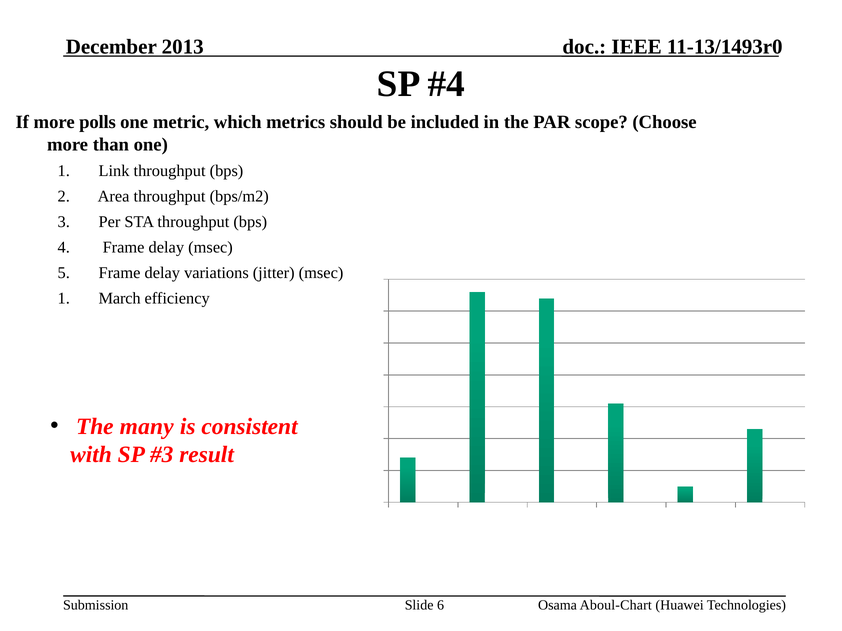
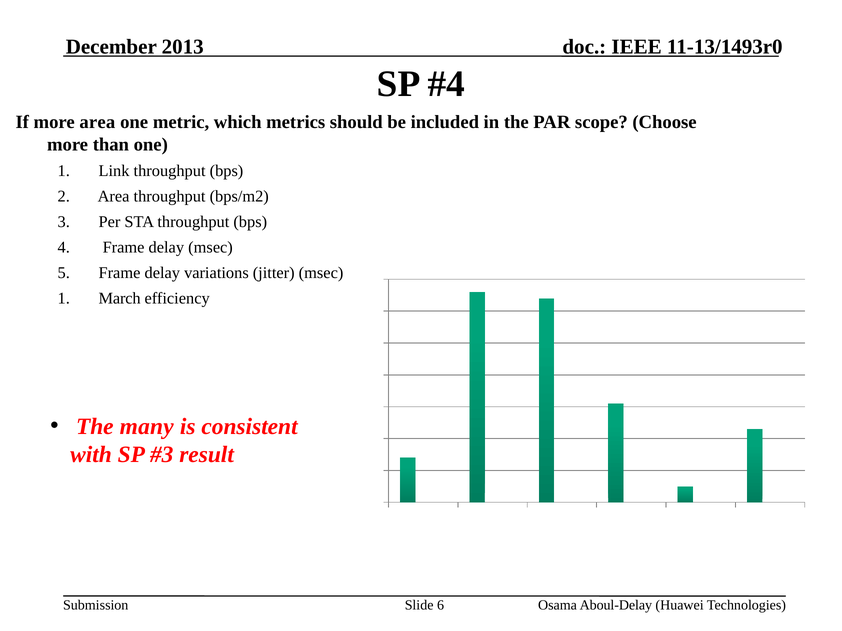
more polls: polls -> area (97, 122)
Aboul-Chart: Aboul-Chart -> Aboul-Delay (616, 606)
